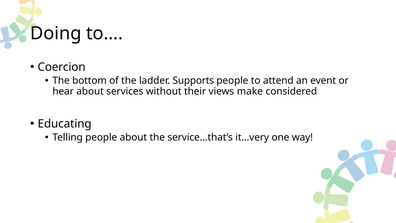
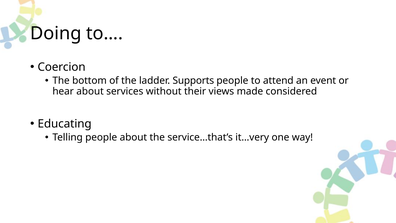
make: make -> made (250, 91)
